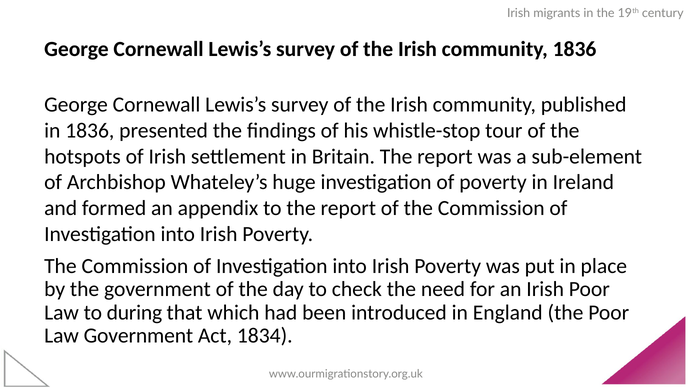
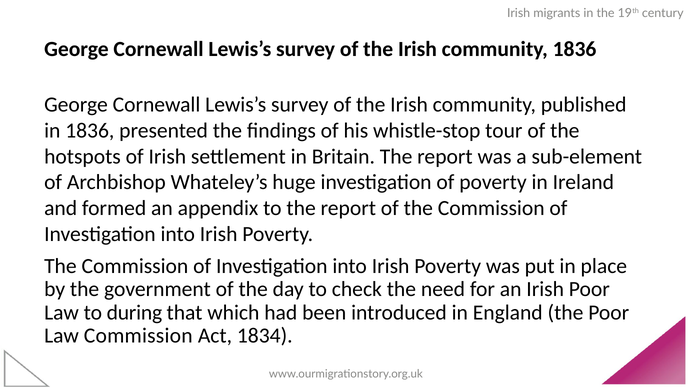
Law Government: Government -> Commission (138, 336)
